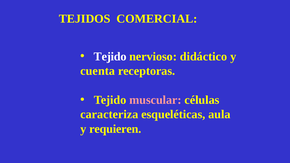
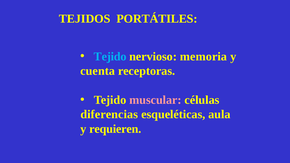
COMERCIAL: COMERCIAL -> PORTÁTILES (157, 19)
Tejido colour: white -> light blue (110, 56)
didáctico: didáctico -> memoria (203, 56)
caracteriza: caracteriza -> diferencias (109, 114)
